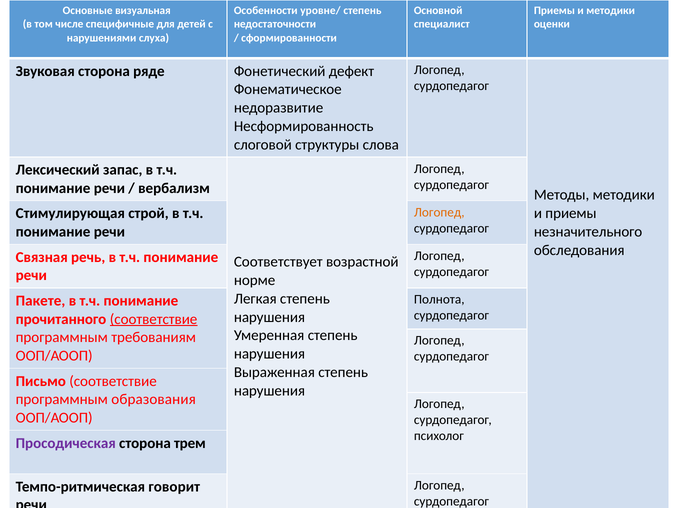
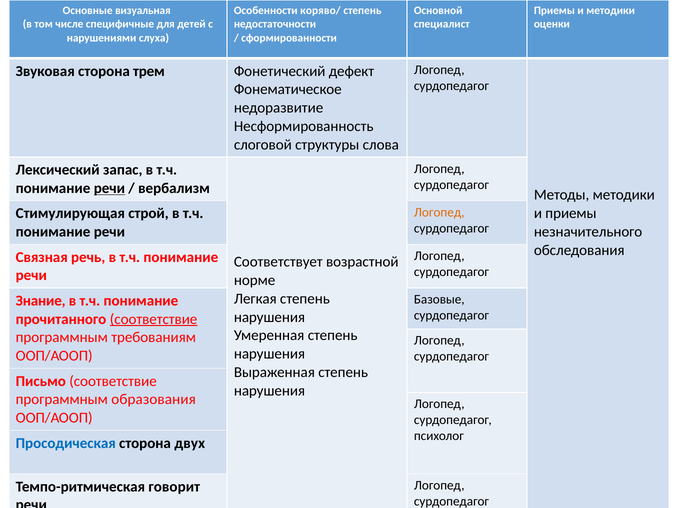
уровне/: уровне/ -> коряво/ (320, 10)
ряде: ряде -> трем (149, 71)
речи underline: none -> present (109, 188)
Полнота: Полнота -> Базовые (439, 299)
Пакете: Пакете -> Знание (41, 301)
Просодическая colour: purple -> blue (66, 443)
трем: трем -> двух (190, 443)
